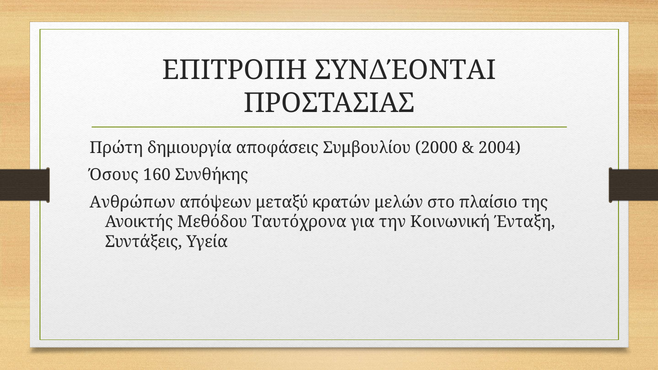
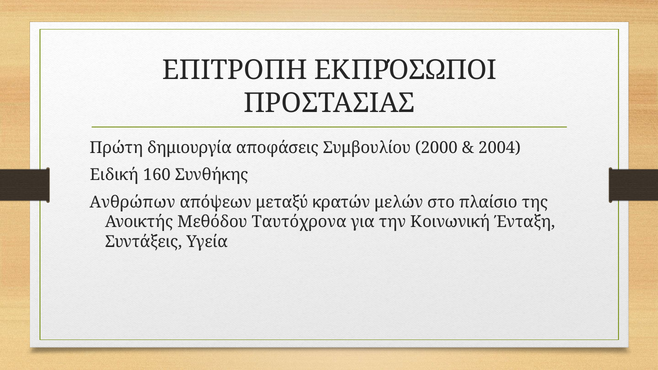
ΣΥΝΔΈΟΝΤΑΙ: ΣΥΝΔΈΟΝΤΑΙ -> ΕΚΠΡΌΣΩΠΟΙ (406, 70)
Όσους: Όσους -> Ειδική (114, 175)
